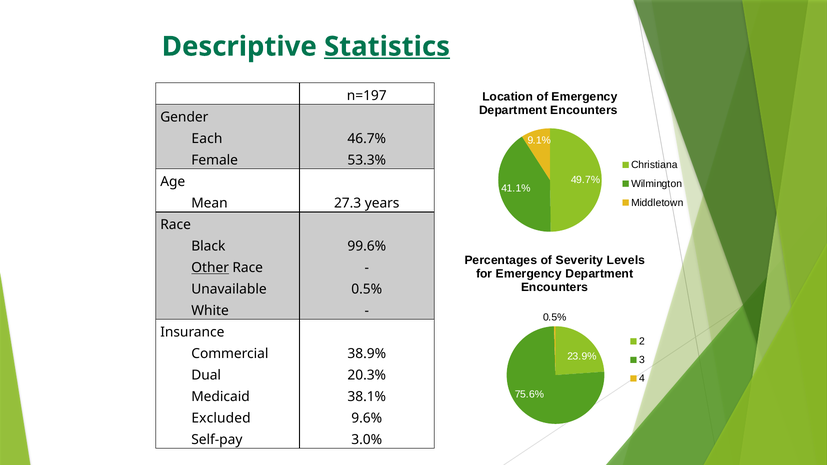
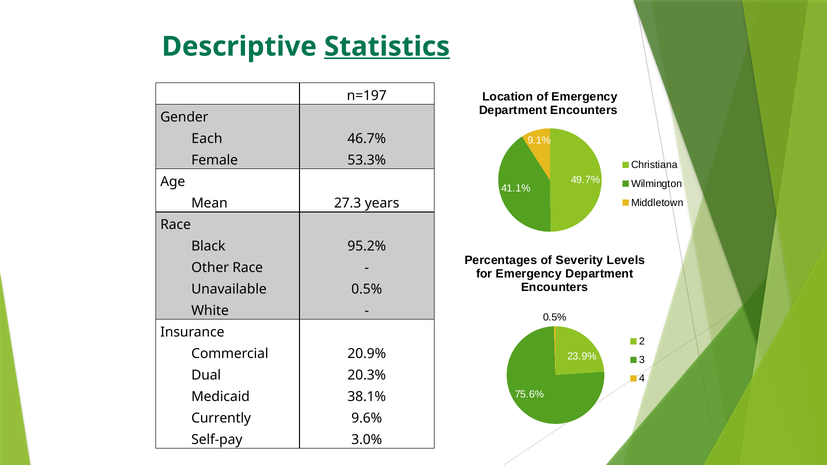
99.6%: 99.6% -> 95.2% (367, 246)
Other underline: present -> none (210, 268)
38.9%: 38.9% -> 20.9% (367, 354)
Excluded: Excluded -> Currently (221, 418)
